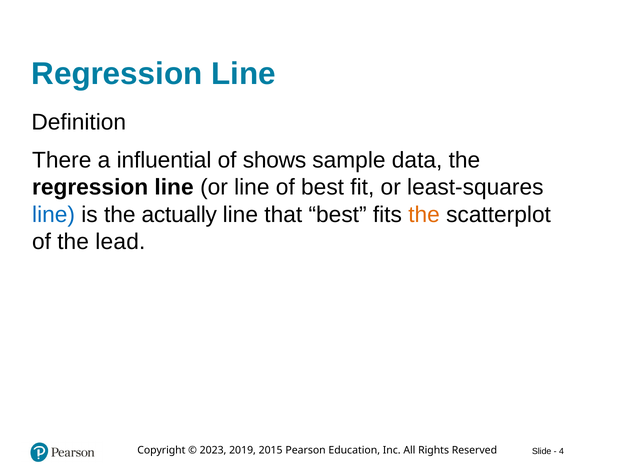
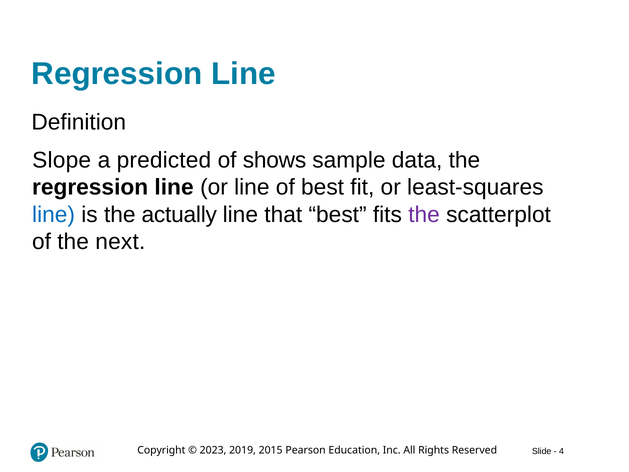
There: There -> Slope (62, 160)
influential: influential -> predicted (164, 160)
the colour: orange -> purple (424, 214)
lead: lead -> next (120, 242)
